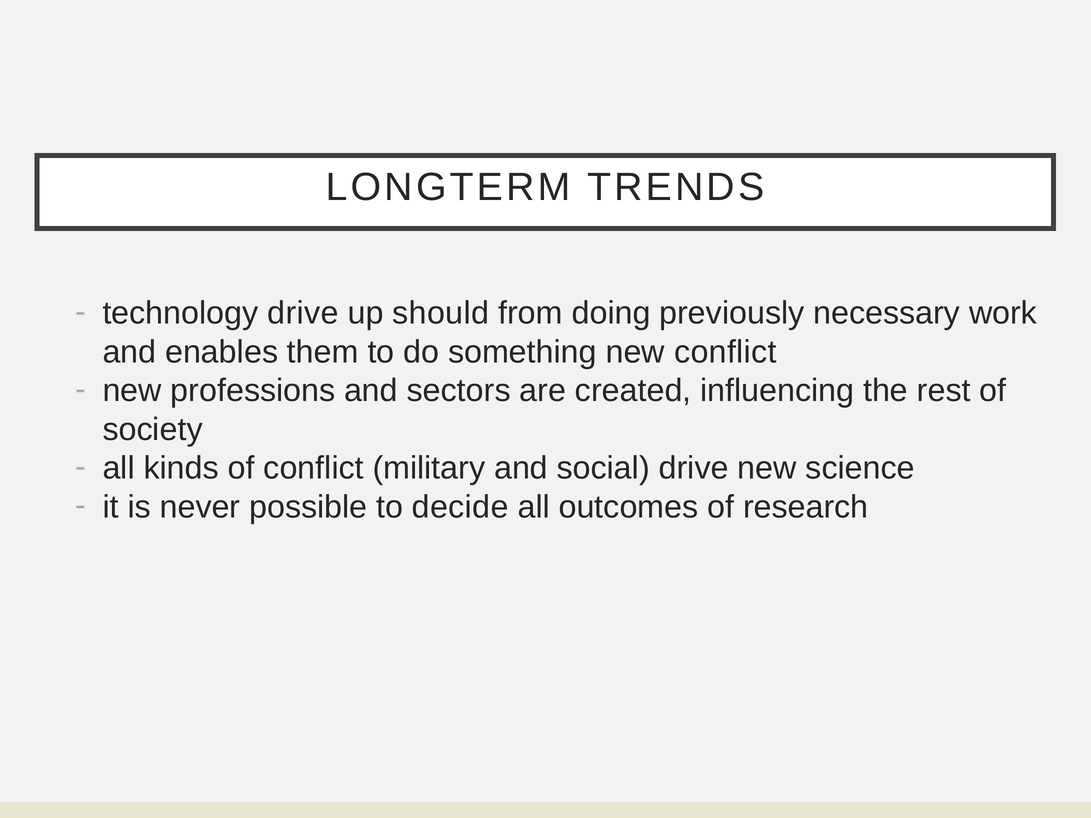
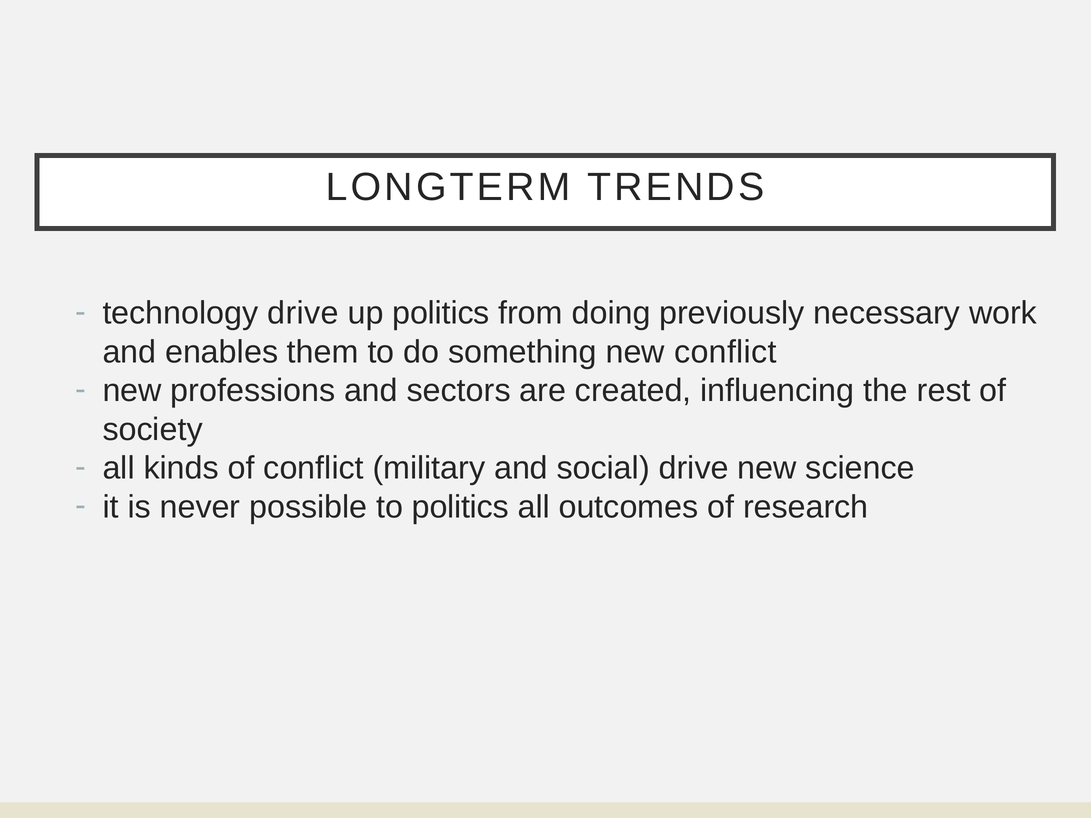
up should: should -> politics (441, 313)
to decide: decide -> politics (460, 507)
